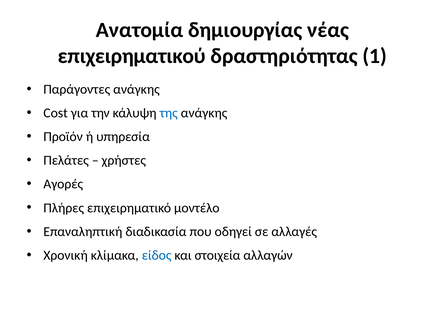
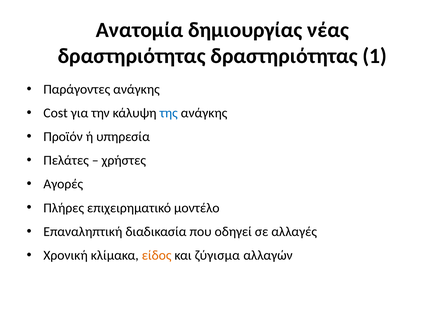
επιχειρηματικού: επιχειρηματικού -> δραστηριότητας (132, 56)
είδος colour: blue -> orange (157, 255)
στοιχεία: στοιχεία -> ζύγισμα (217, 255)
